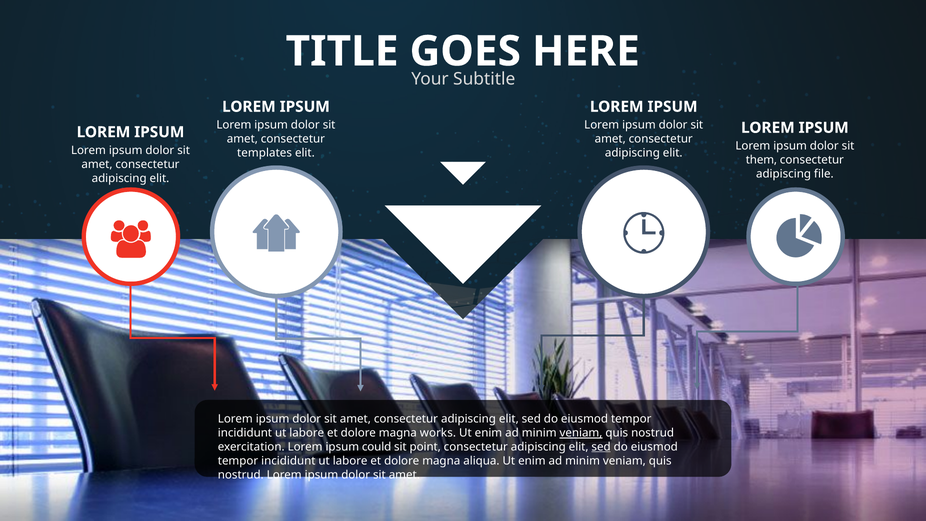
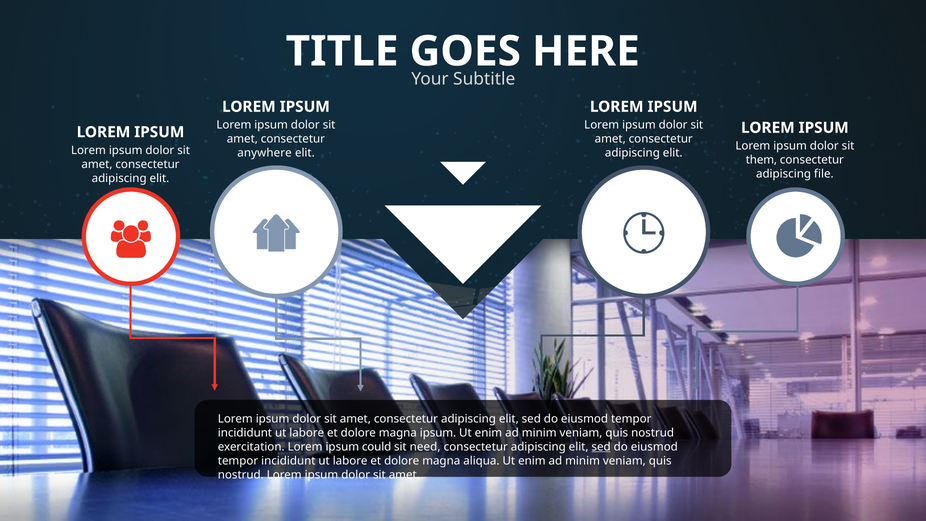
templates: templates -> anywhere (265, 153)
magna works: works -> ipsum (438, 433)
veniam underline: present -> none (581, 433)
point: point -> need (425, 447)
